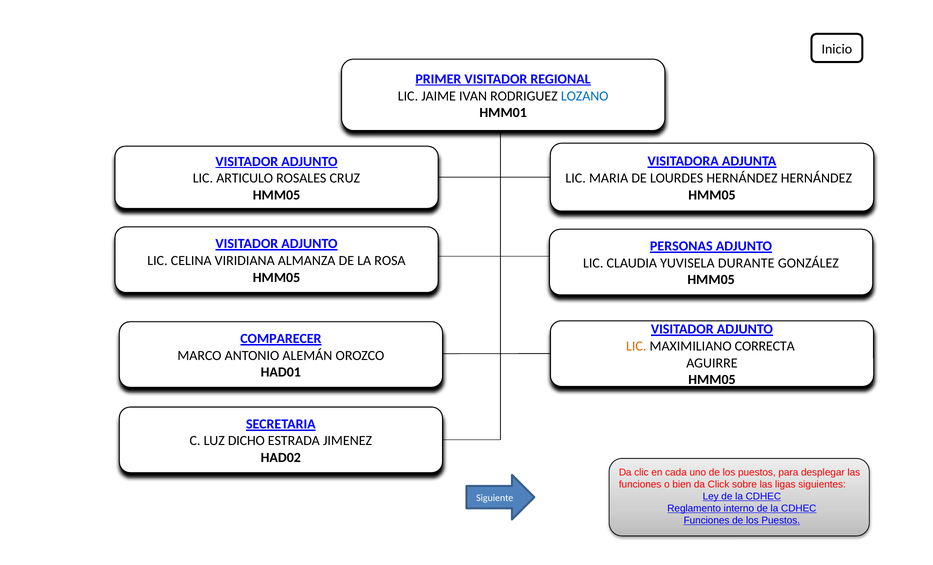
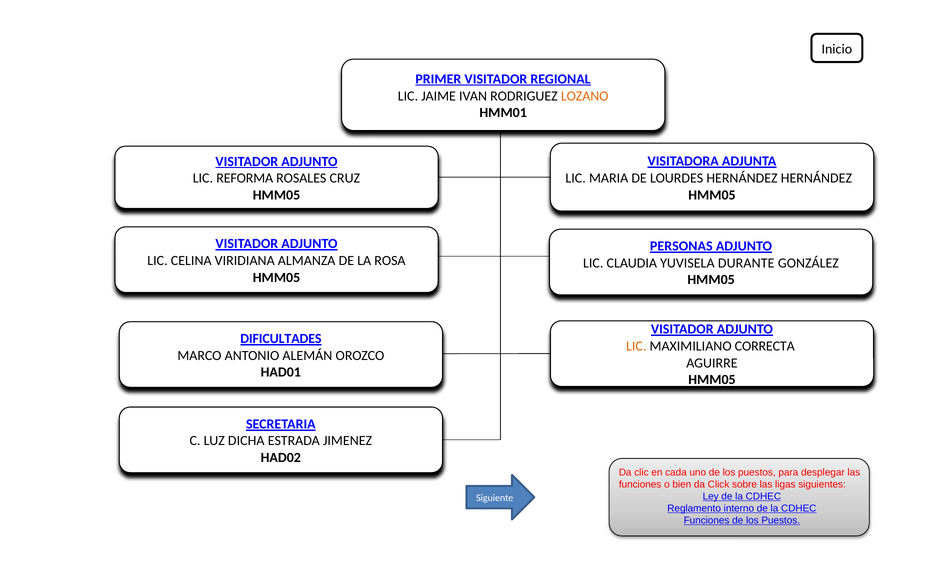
LOZANO colour: blue -> orange (585, 96)
ARTICULO: ARTICULO -> REFORMA (245, 179)
COMPARECER: COMPARECER -> DIFICULTADES (281, 339)
DICHO: DICHO -> DICHA (246, 441)
